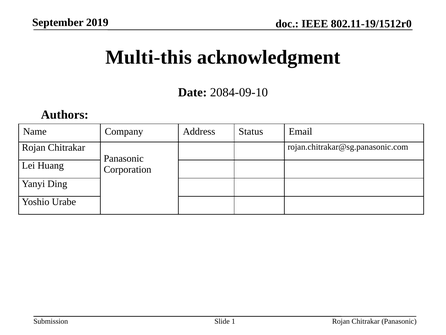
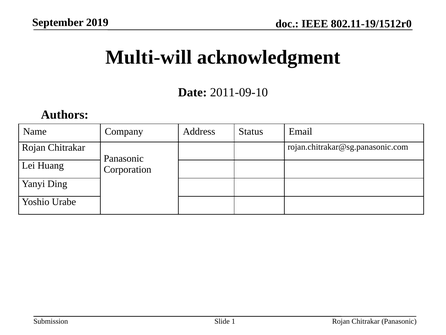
Multi-this: Multi-this -> Multi-will (149, 57)
2084-09-10: 2084-09-10 -> 2011-09-10 (239, 92)
